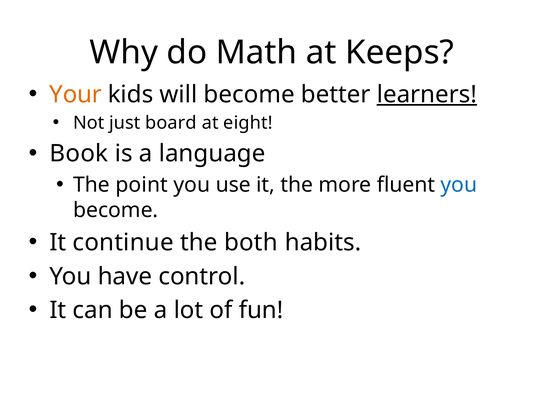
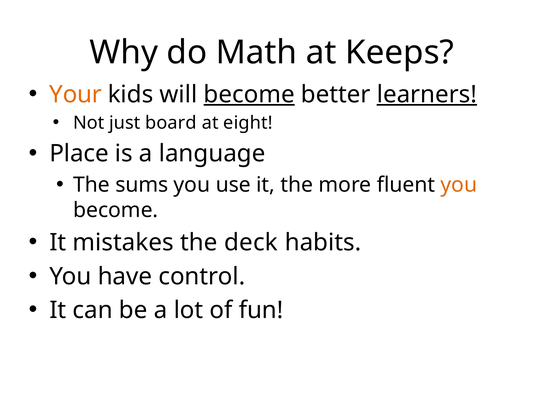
become underline: none -> present (249, 94)
Book: Book -> Place (79, 154)
point: point -> sums (142, 185)
you colour: blue -> orange (459, 185)
continue: continue -> mistakes (123, 243)
both: both -> deck (251, 243)
